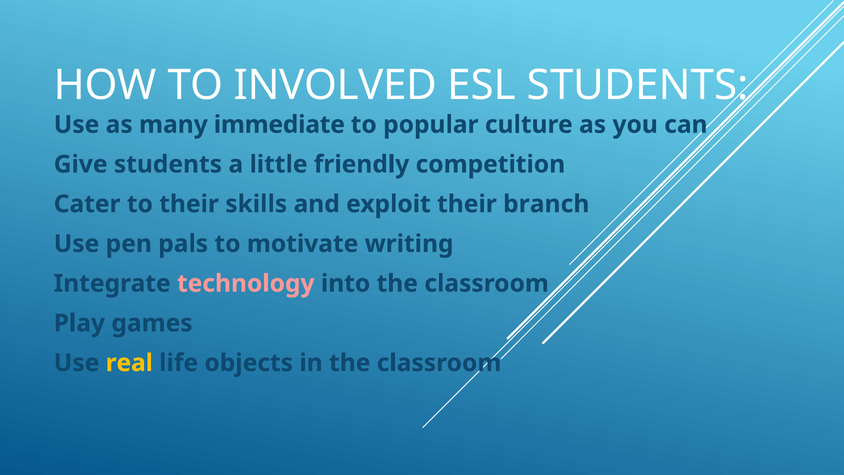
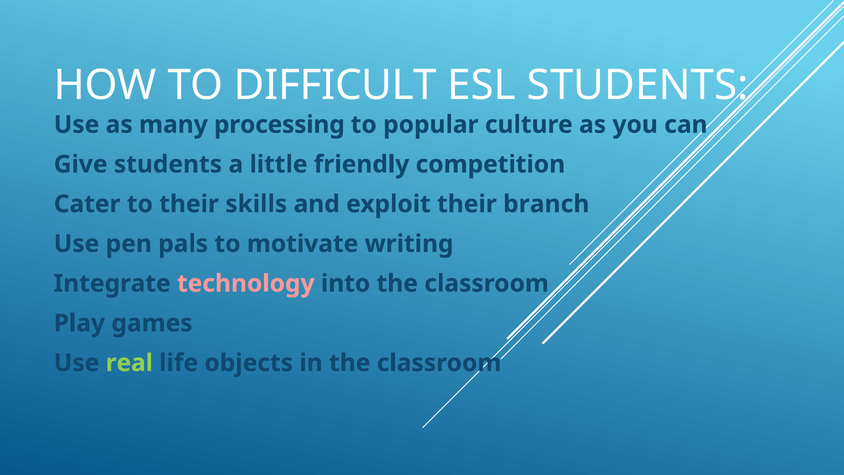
INVOLVED: INVOLVED -> DIFFICULT (335, 85)
immediate: immediate -> processing (279, 125)
real colour: yellow -> light green (129, 363)
